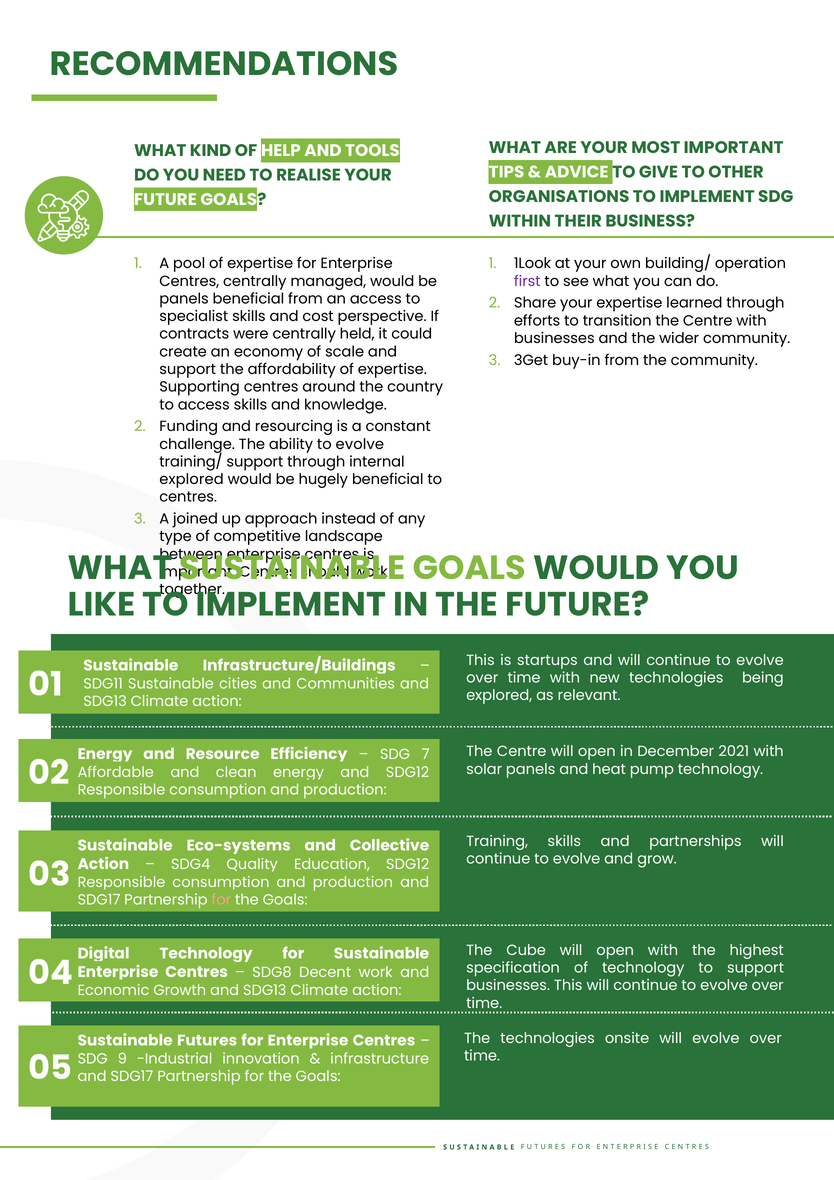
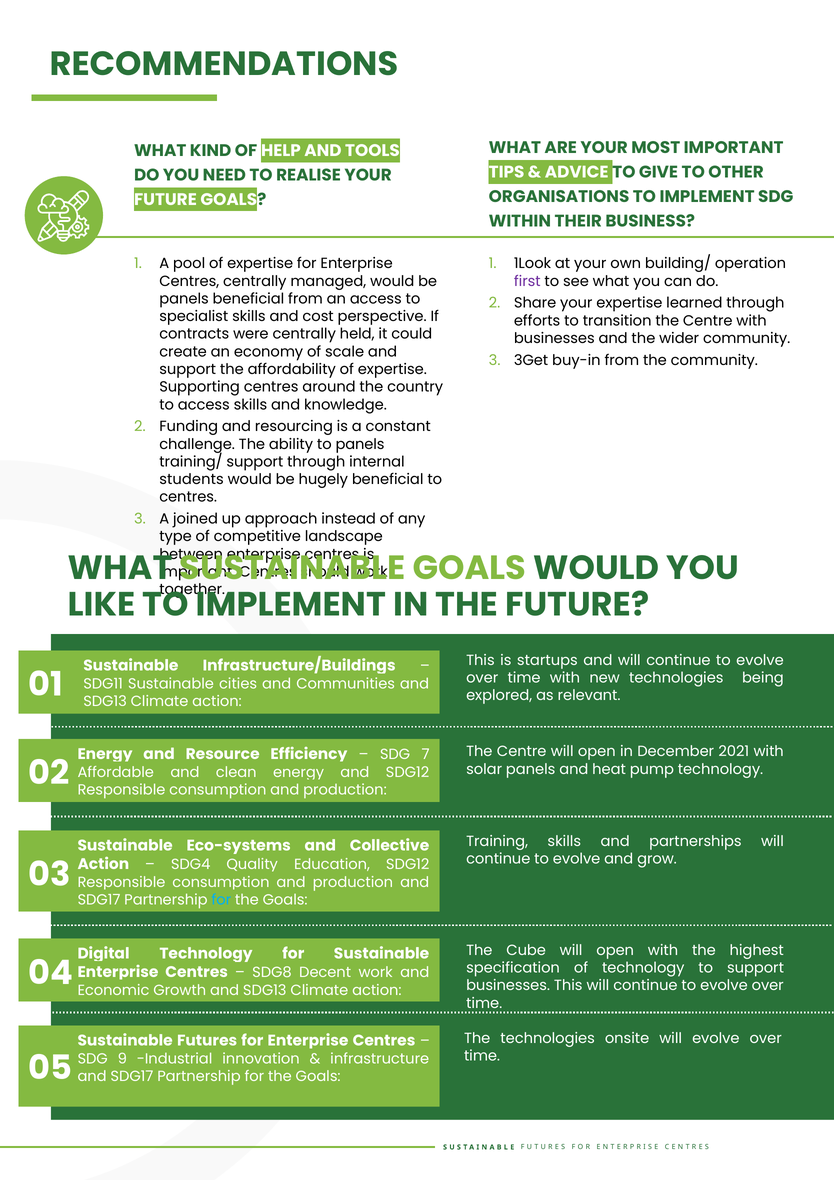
ability to evolve: evolve -> panels (360, 444)
explored: explored -> students (192, 479)
for colour: pink -> light blue (221, 900)
